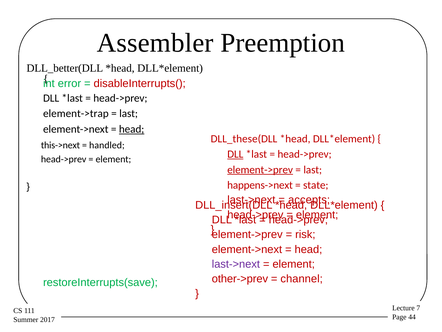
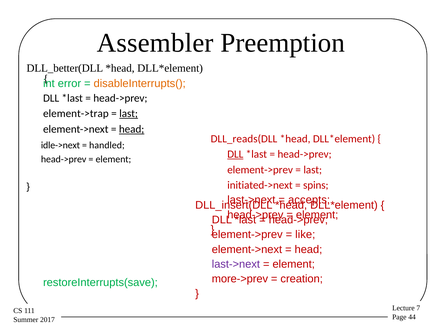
disableInterrupts( colour: red -> orange (140, 83)
last underline: none -> present (129, 113)
DLL_these(DLL: DLL_these(DLL -> DLL_reads(DLL (244, 139)
this->next: this->next -> idle->next (60, 145)
element->prev underline: present -> none (260, 169)
happens->next: happens->next -> initiated->next (260, 185)
state: state -> spins (316, 185)
risk: risk -> like (305, 234)
other->prev: other->prev -> more->prev (240, 278)
channel: channel -> creation (302, 278)
